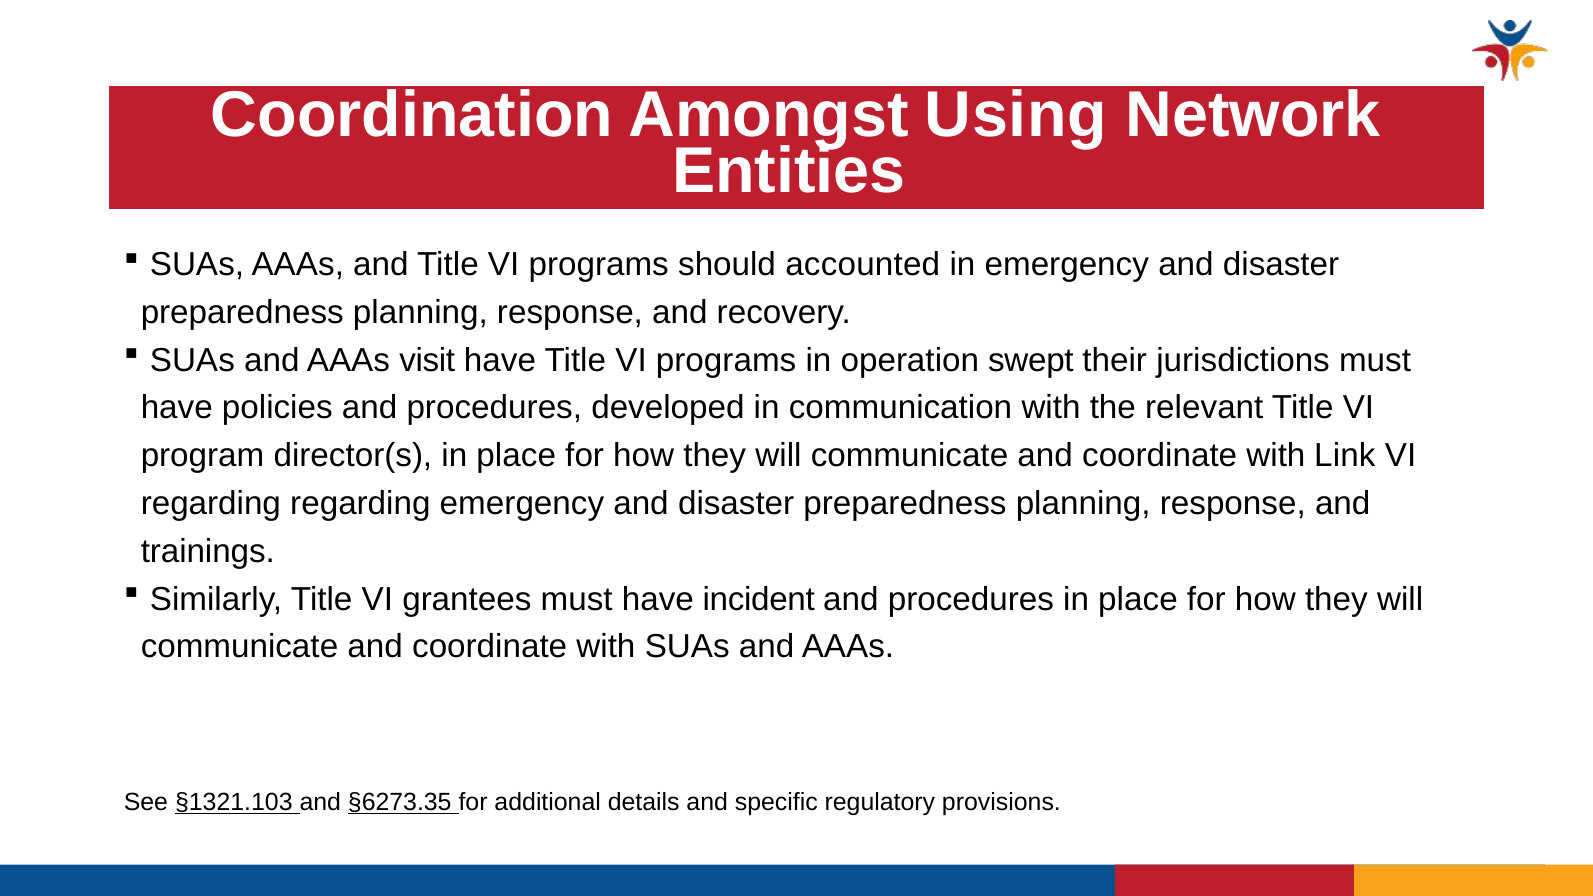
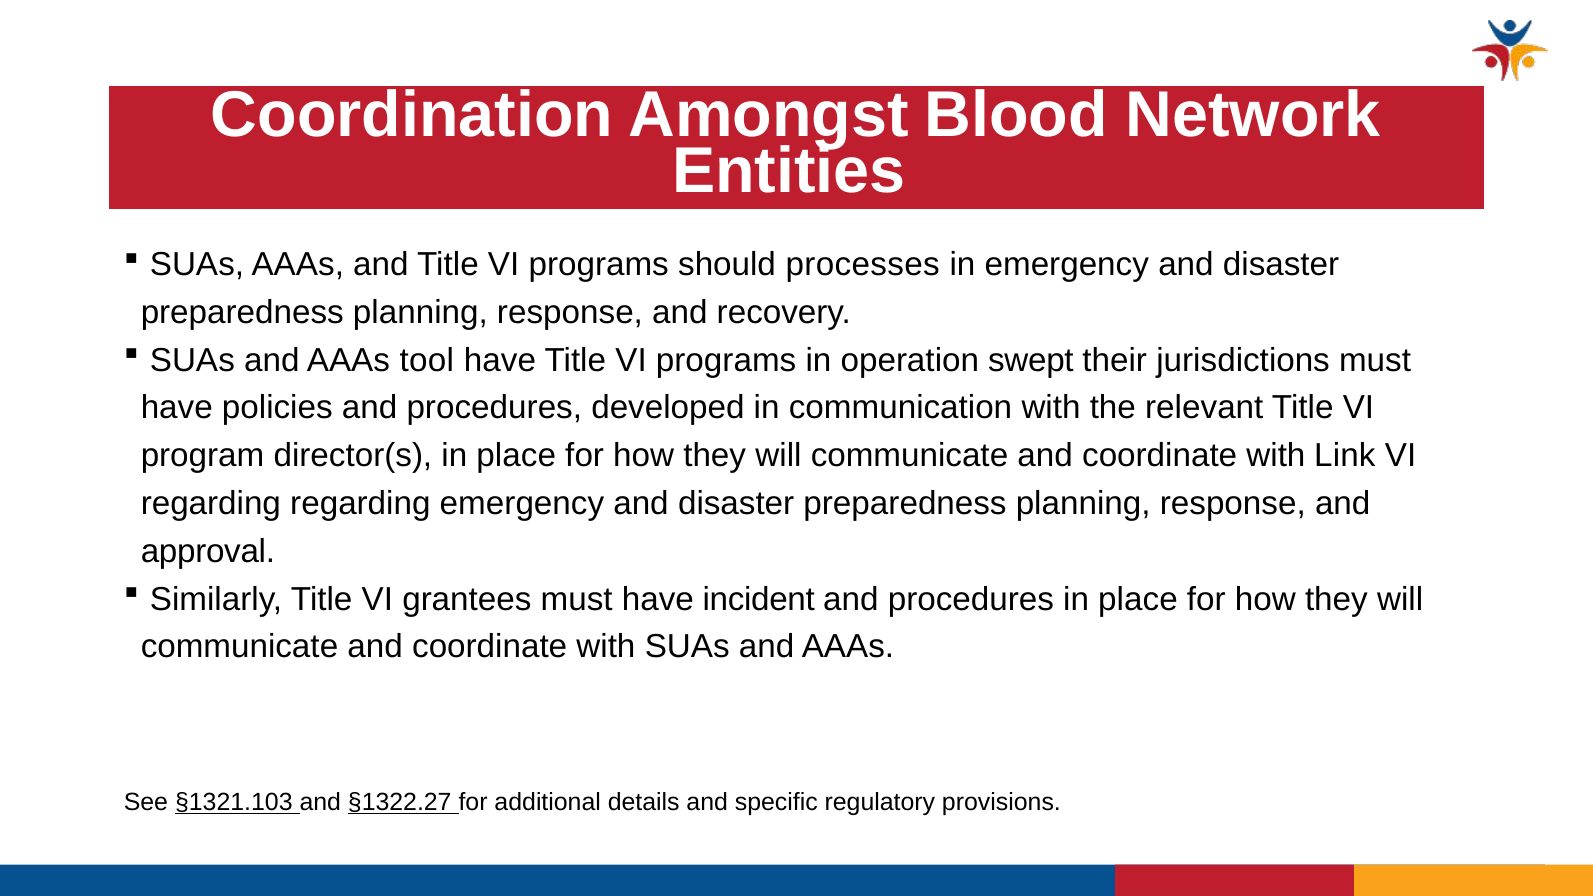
Using: Using -> Blood (1016, 116)
accounted: accounted -> processes (863, 265)
visit: visit -> tool (427, 360)
trainings: trainings -> approval (208, 551)
§6273.35: §6273.35 -> §1322.27 (400, 802)
